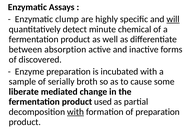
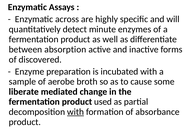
clump: clump -> across (67, 19)
will underline: present -> none (173, 19)
chemical: chemical -> enzymes (135, 29)
serially: serially -> aerobe (61, 81)
of preparation: preparation -> absorbance (158, 111)
